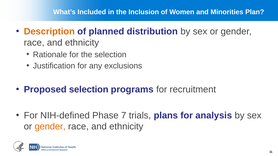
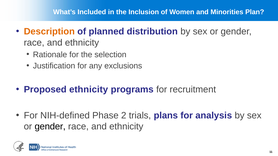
Proposed selection: selection -> ethnicity (89, 90)
7: 7 -> 2 (124, 116)
gender colour: orange -> black (50, 127)
